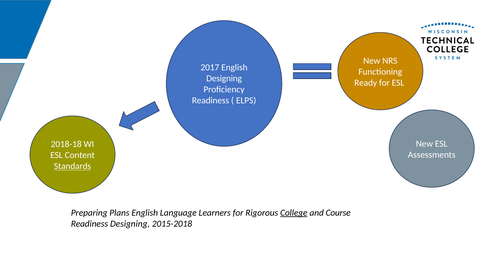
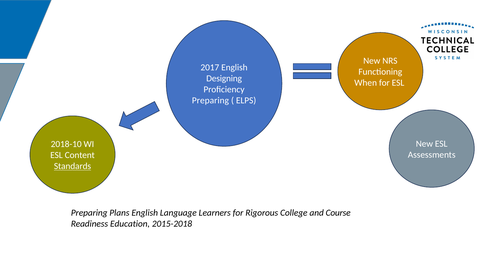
Ready: Ready -> When (366, 83)
Readiness: Readiness -> Preparing (210, 101)
2018-18: 2018-18 -> 2018-10 (66, 144)
College underline: present -> none (294, 213)
Readiness Designing: Designing -> Education (130, 224)
